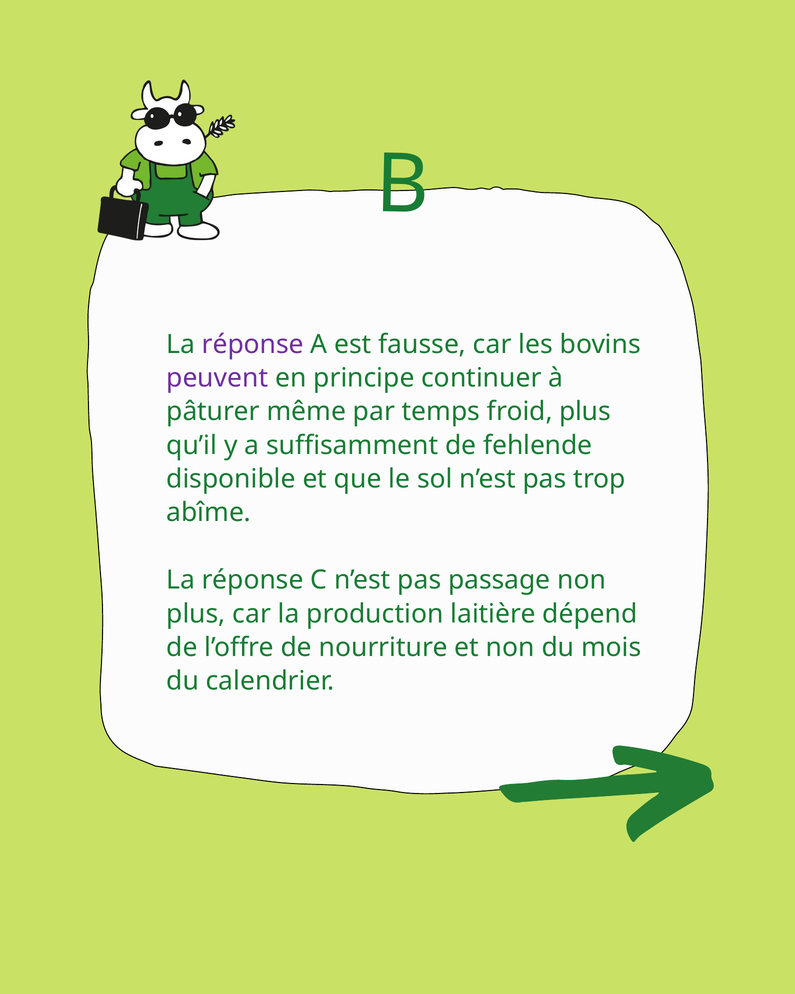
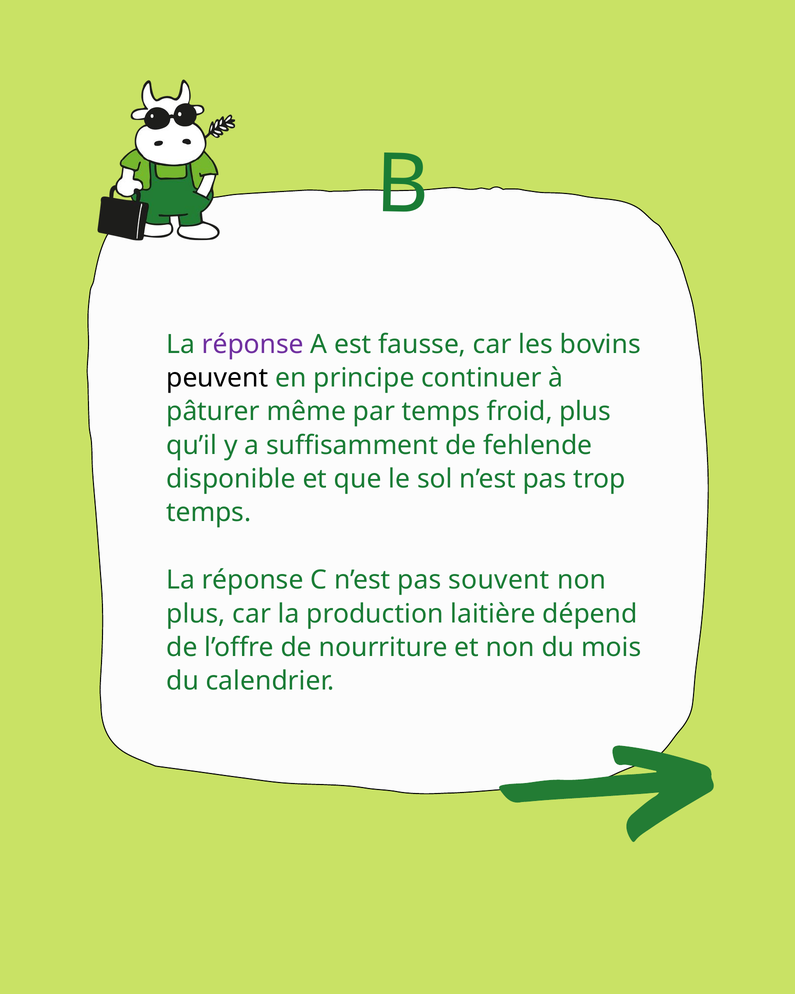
peuvent colour: purple -> black (217, 378)
abîme: abîme -> temps (209, 512)
passage: passage -> souvent (499, 580)
